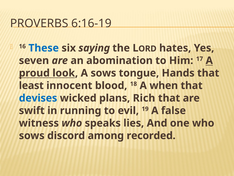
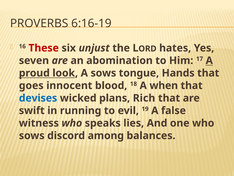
These colour: blue -> red (44, 48)
saying: saying -> unjust (94, 48)
least: least -> goes (31, 85)
recorded: recorded -> balances (151, 135)
